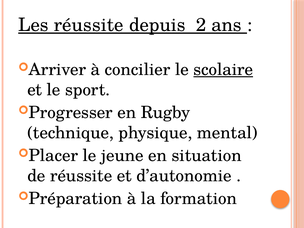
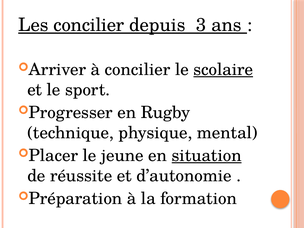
Les réussite: réussite -> concilier (89, 25)
2: 2 -> 3 (201, 25)
situation underline: none -> present (207, 156)
